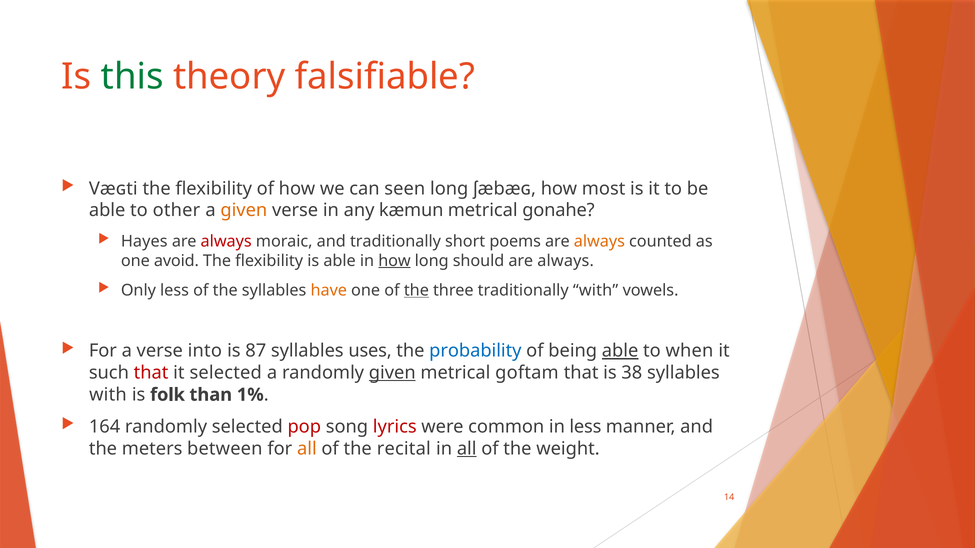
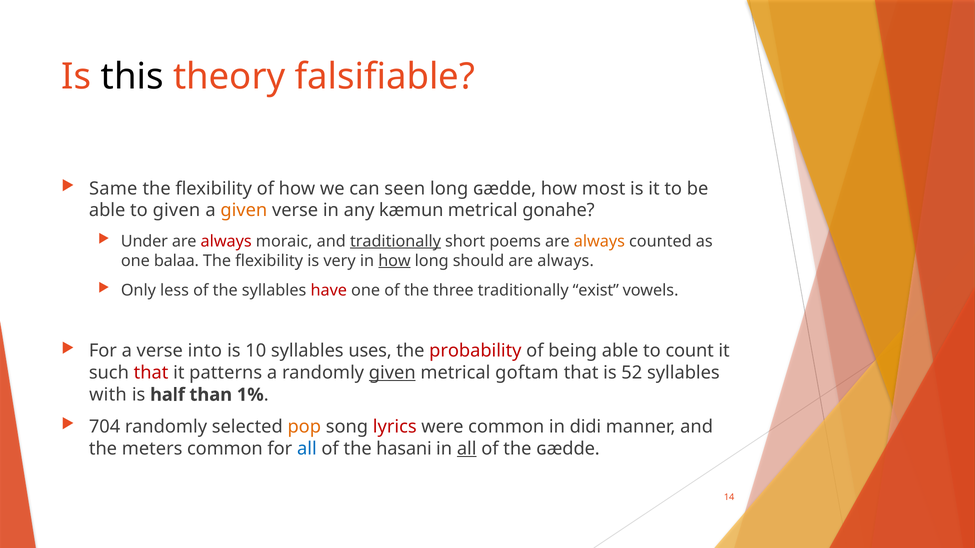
this colour: green -> black (132, 77)
Væɢti: Væɢti -> Same (113, 189)
long ʃæbæɢ: ʃæbæɢ -> ɢædde (505, 189)
to other: other -> given (176, 211)
Hayes: Hayes -> Under (144, 241)
traditionally underline: none -> present (396, 241)
avoid: avoid -> balaa (176, 261)
is able: able -> very (340, 261)
have colour: orange -> red (329, 291)
the underline: present -> none (416, 291)
traditionally with: with -> exist (596, 291)
87: 87 -> 10 (256, 351)
probability colour: blue -> red (475, 351)
able underline: present -> none (620, 351)
when: when -> count (690, 351)
it selected: selected -> patterns (226, 373)
38: 38 -> 52 (632, 373)
folk: folk -> half (167, 395)
164: 164 -> 704 (105, 427)
pop colour: red -> orange (304, 427)
in less: less -> didi (585, 427)
meters between: between -> common (225, 449)
all colour: orange -> blue (307, 449)
recital: recital -> hasani (404, 449)
the weight: weight -> ɢædde (568, 449)
